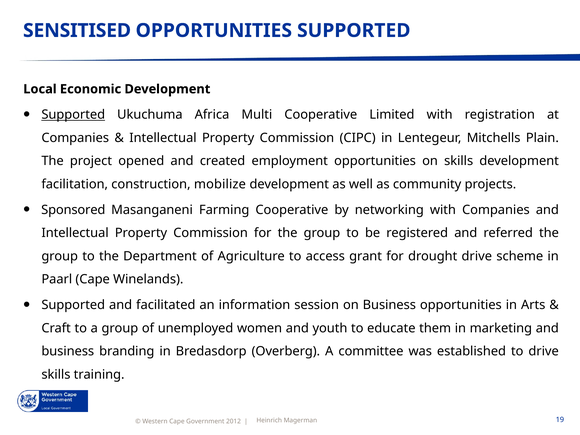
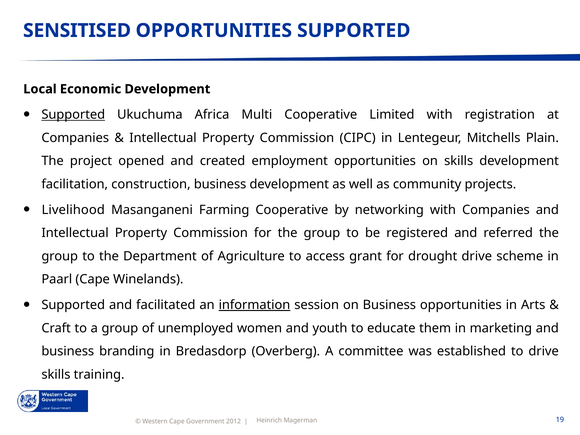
construction mobilize: mobilize -> business (220, 184)
Sponsored: Sponsored -> Livelihood (73, 210)
information underline: none -> present (254, 305)
